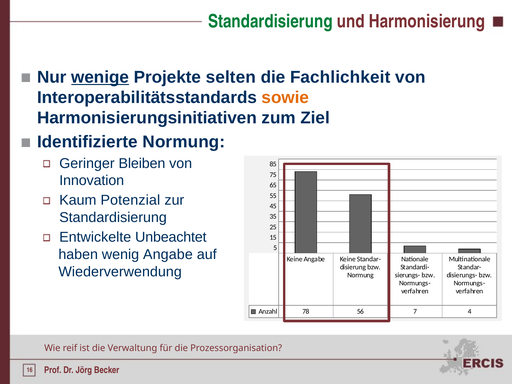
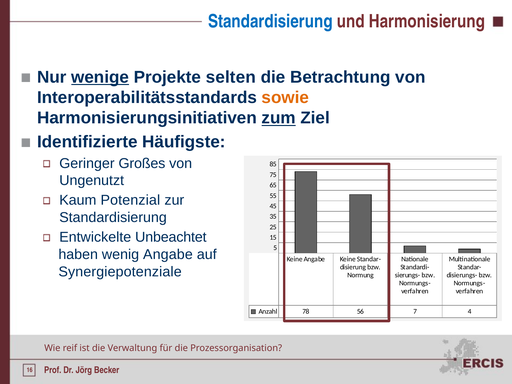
Standardisierung colour: green -> blue (270, 21)
Fachlichkeit: Fachlichkeit -> Betrachtung (340, 77)
zum underline: none -> present (279, 118)
Identifizierte Normung: Normung -> Häufigste (184, 142)
Bleiben: Bleiben -> Großes (142, 163)
Innovation: Innovation -> Ungenutzt (92, 180)
Wiederverwendung: Wiederverwendung -> Synergiepotenziale (120, 272)
